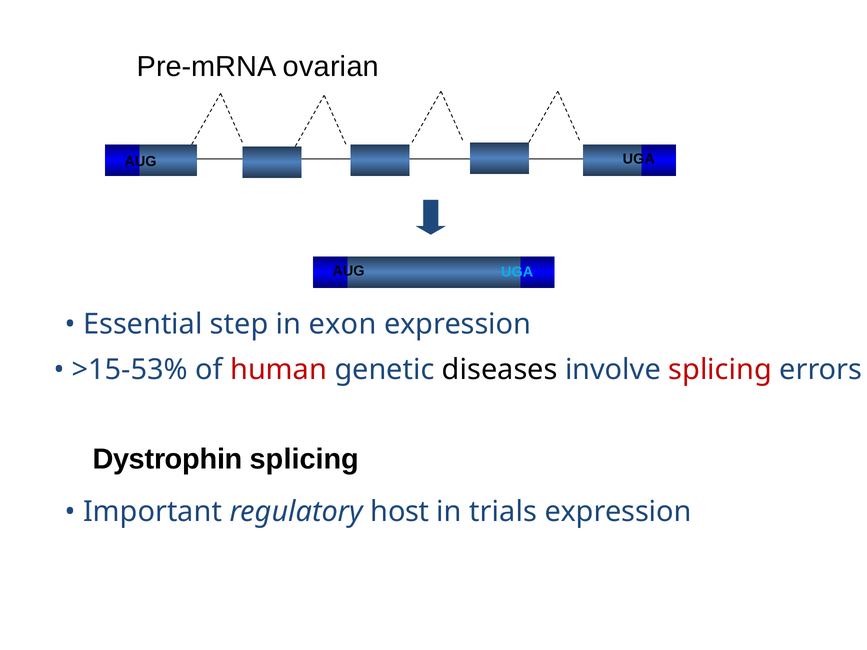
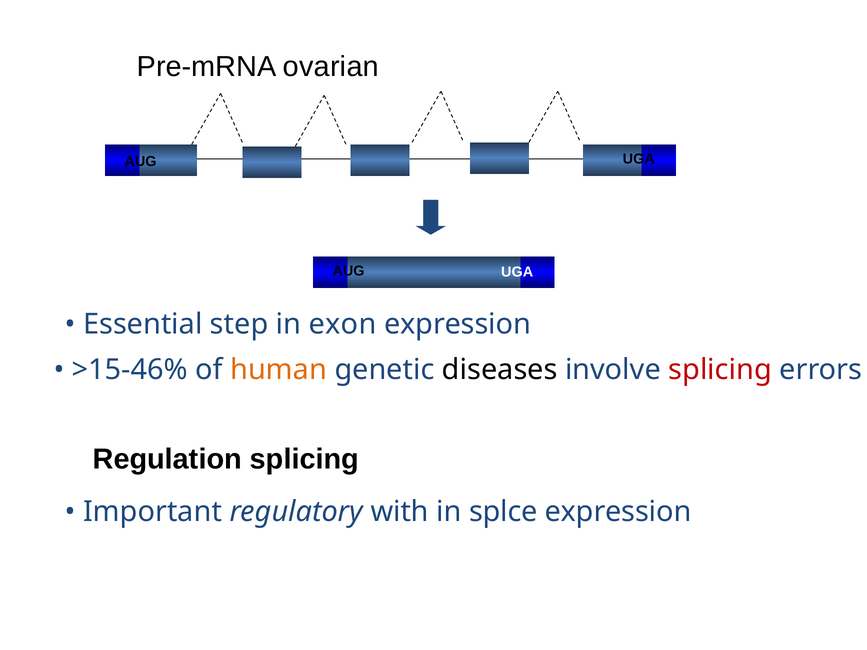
UGA colour: light blue -> white (517, 272)
>15-53%: >15-53% -> >15-46% (130, 370)
human colour: red -> orange (279, 370)
Dystrophin: Dystrophin -> Regulation (167, 459)
host: host -> with (400, 512)
trials: trials -> splce (503, 512)
